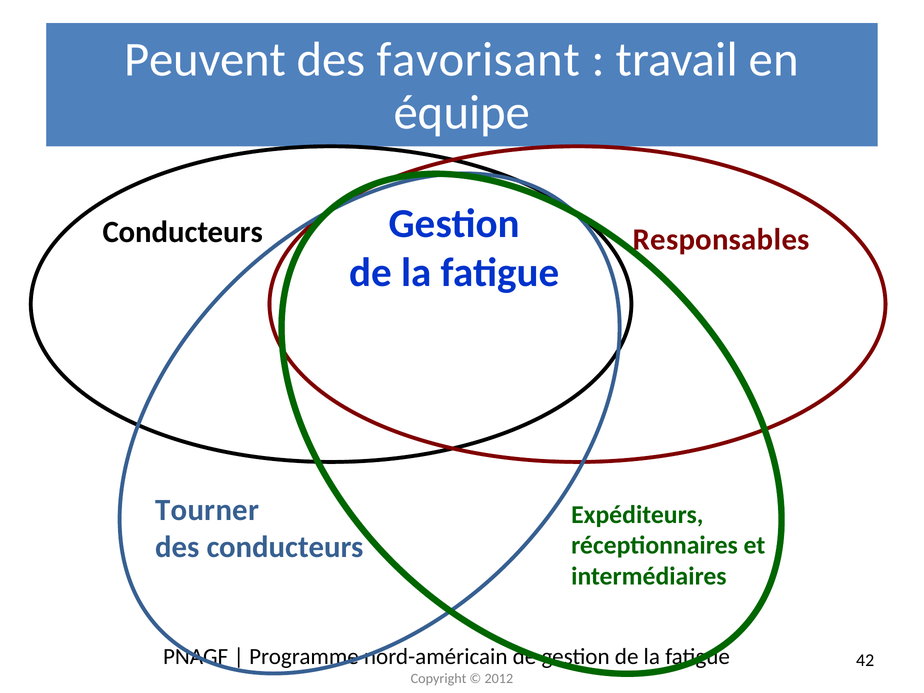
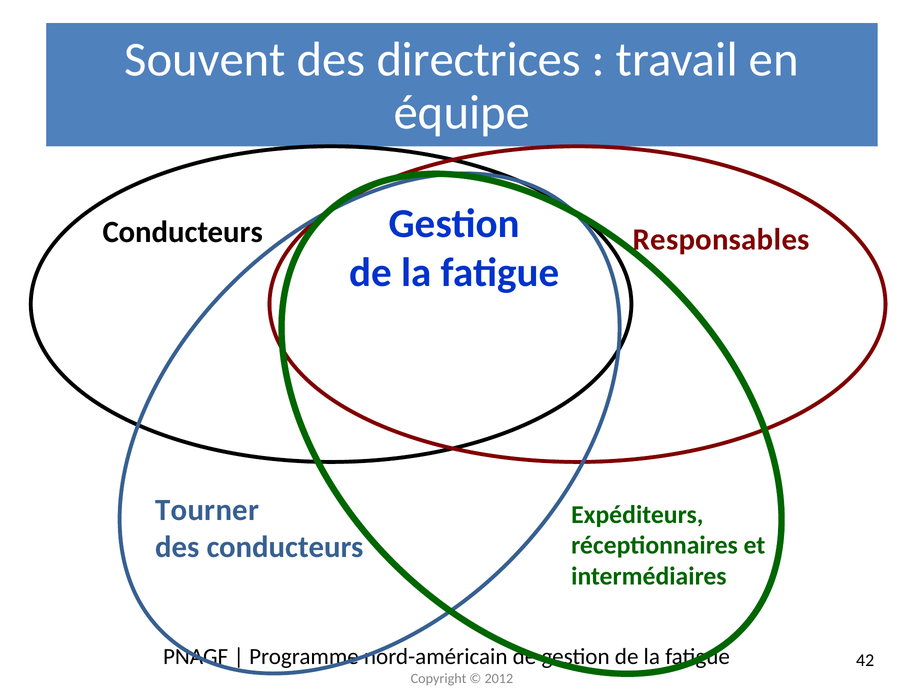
Peuvent: Peuvent -> Souvent (205, 60)
favorisant: favorisant -> directrices (479, 60)
